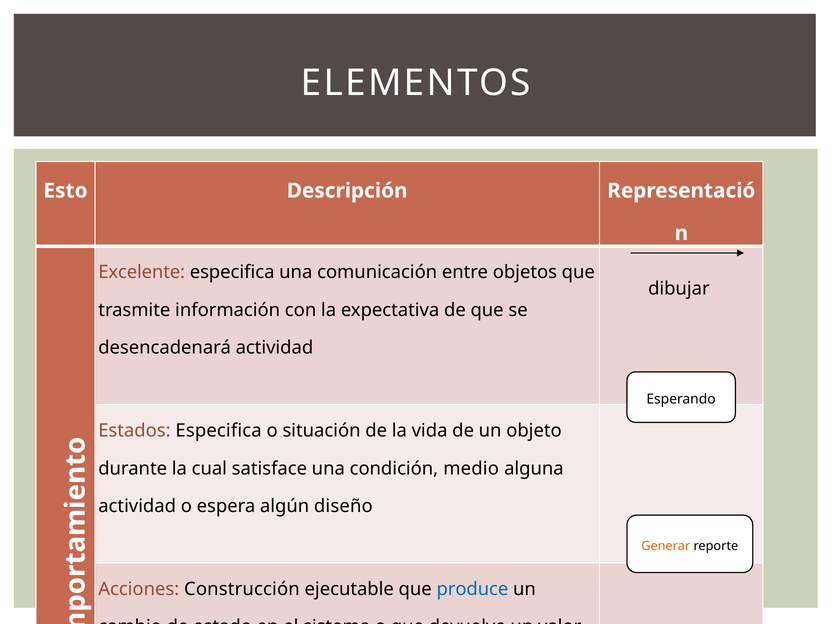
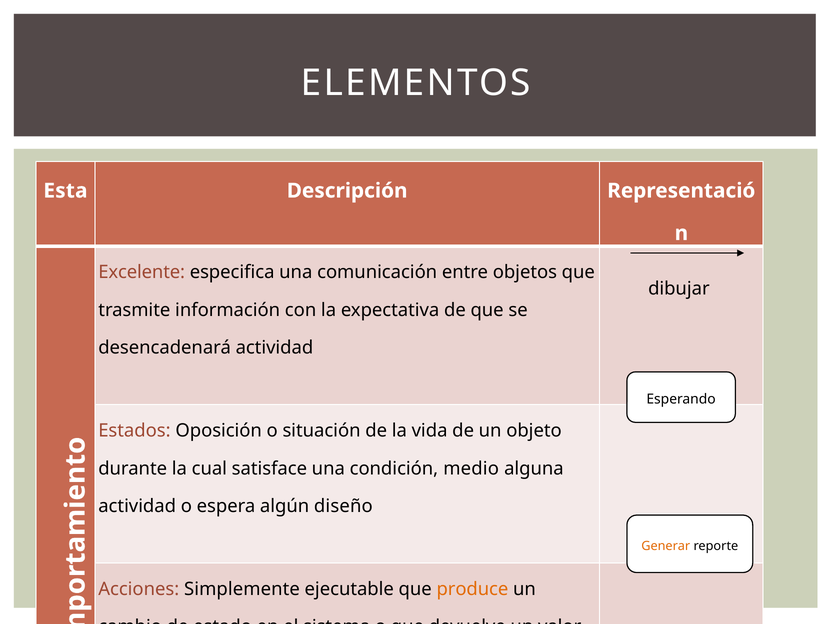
Esto: Esto -> Esta (65, 191)
Estados Especifica: Especifica -> Oposición (219, 431)
Construcción: Construcción -> Simplemente (242, 589)
produce colour: blue -> orange (472, 589)
